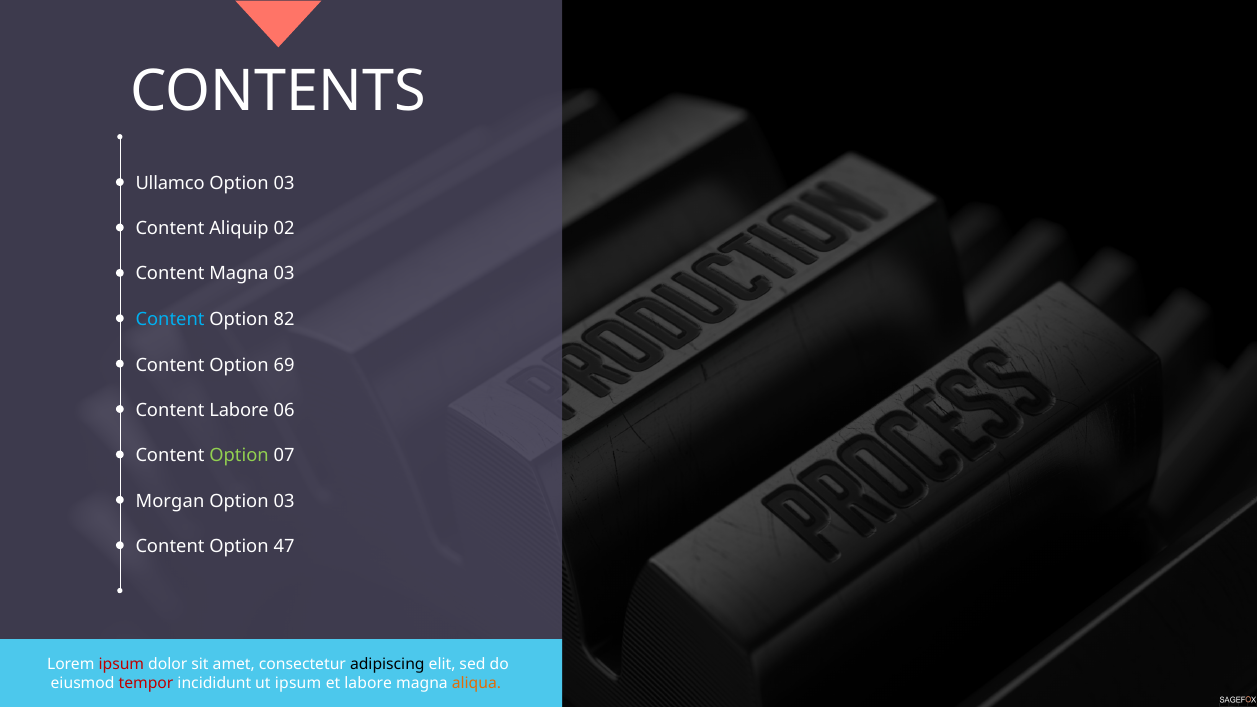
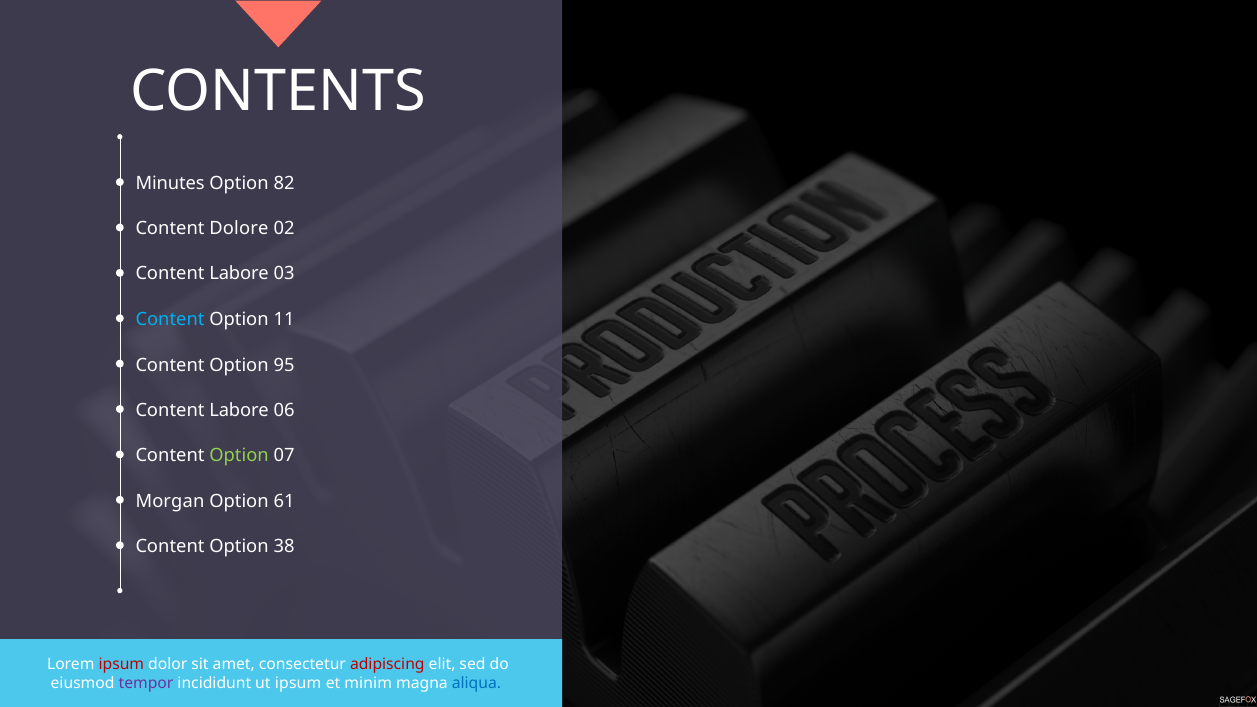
Ullamco: Ullamco -> Minutes (170, 183)
03: 03 -> 82 (284, 183)
Aliquip: Aliquip -> Dolore (239, 229)
Magna: Magna -> Labore (239, 274)
82: 82 -> 11 (284, 320)
69: 69 -> 95 (284, 365)
03: 03 -> 61 (284, 501)
47: 47 -> 38 (284, 546)
adipiscing colour: black -> red (387, 664)
tempor colour: red -> purple (146, 683)
et labore: labore -> minim (368, 683)
aliqua colour: orange -> blue (476, 683)
